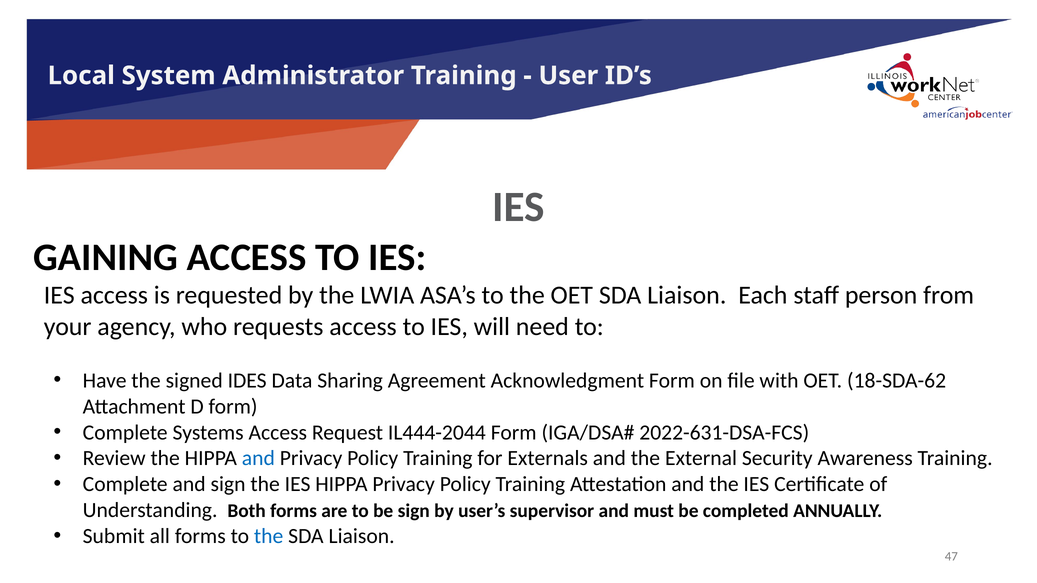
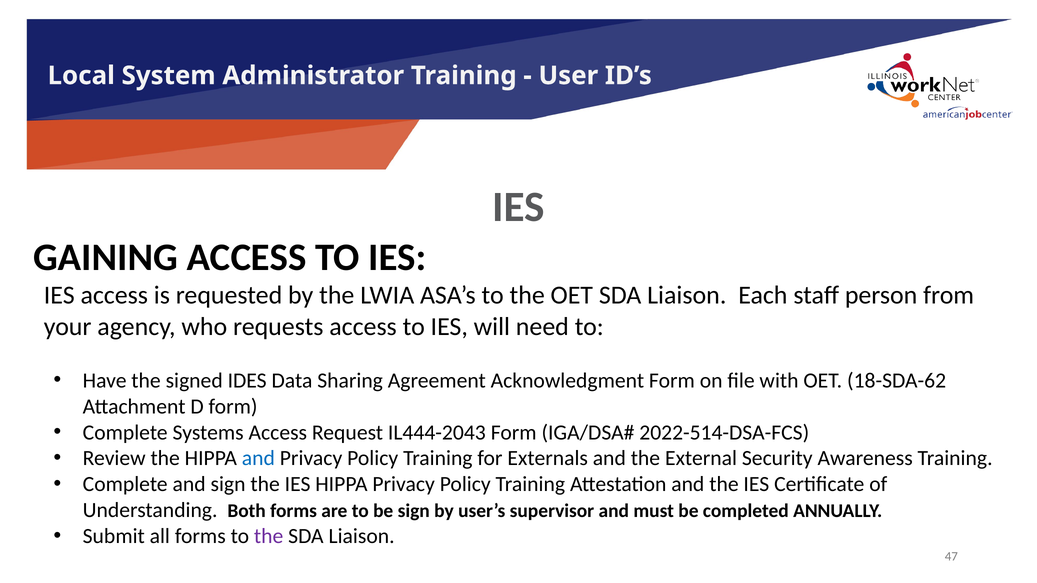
IL444-2044: IL444-2044 -> IL444-2043 (437, 433)
2022-631-DSA-FCS: 2022-631-DSA-FCS -> 2022-514-DSA-FCS (724, 433)
the colour: blue -> purple (269, 536)
